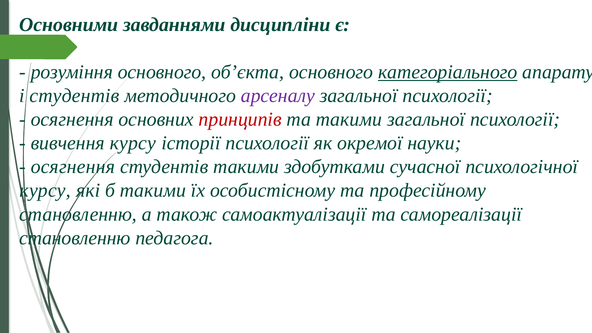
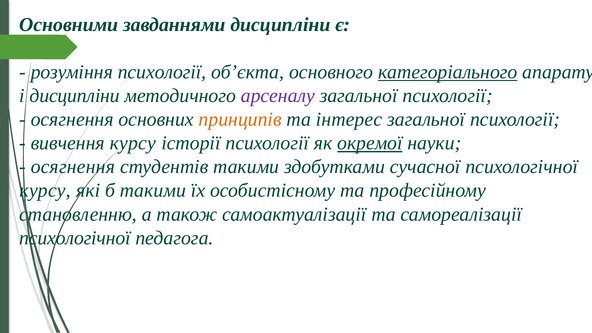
розуміння основного: основного -> психології (162, 72)
і студентів: студентів -> дисципліни (75, 96)
принципів colour: red -> orange (240, 119)
та такими: такими -> інтерес (349, 119)
окремої underline: none -> present (370, 143)
становленню: становленню -> психологічної (75, 238)
